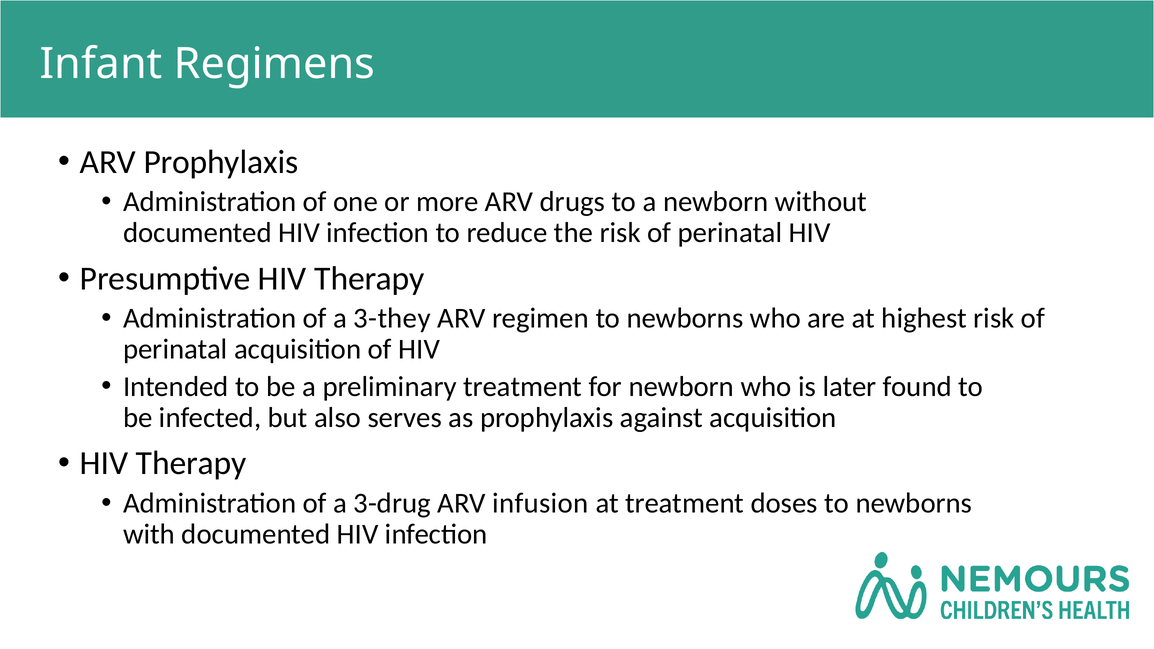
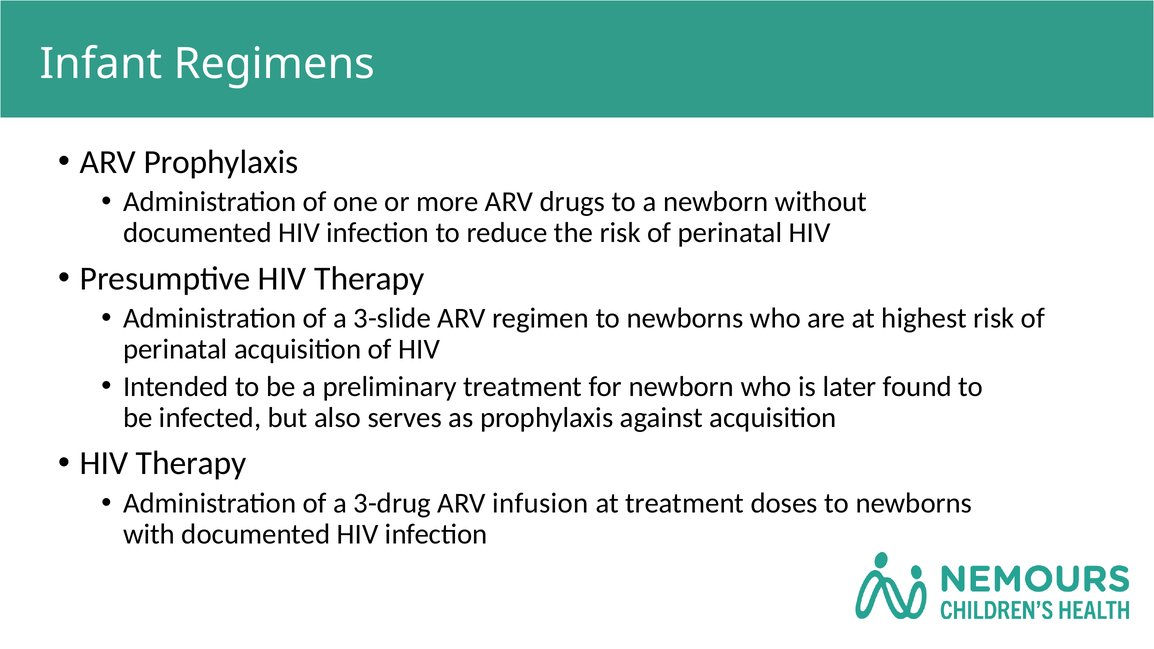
3-they: 3-they -> 3-slide (392, 318)
